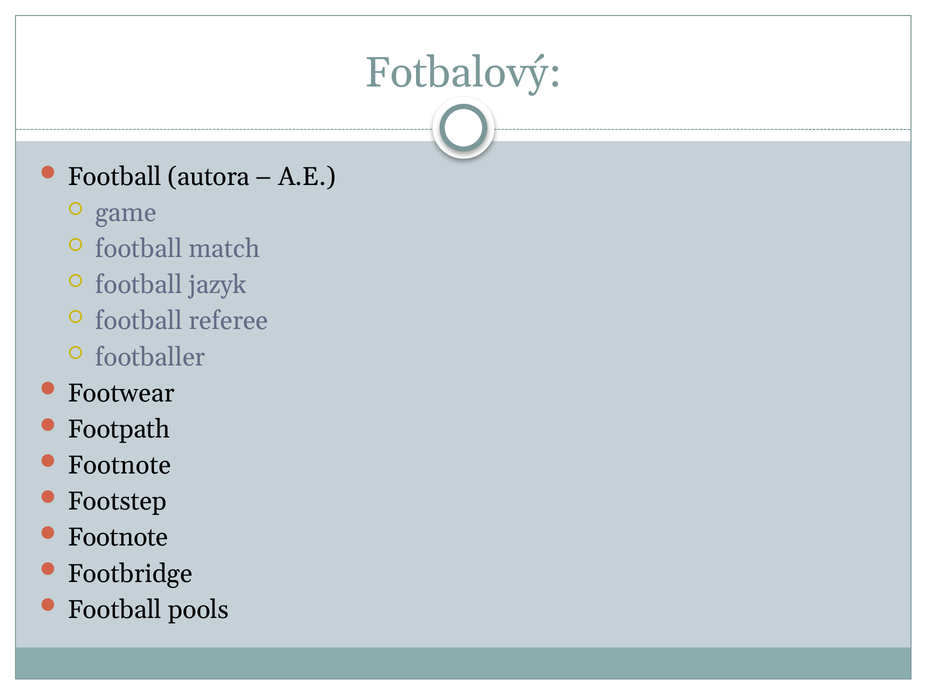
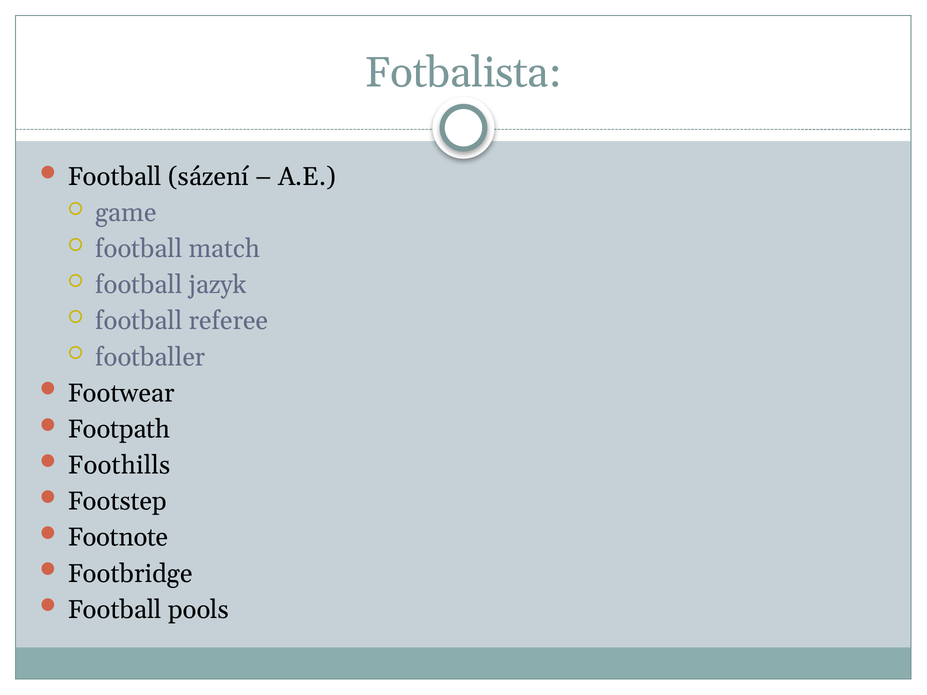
Fotbalový: Fotbalový -> Fotbalista (463, 73)
autora: autora -> sázení (209, 177)
Footnote: Footnote -> Foothills (119, 465)
